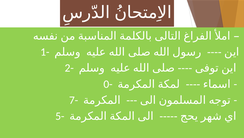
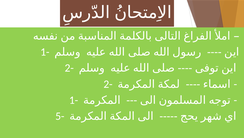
0-: 0- -> 2- (108, 84)
7-: 7- -> 1- (74, 100)
